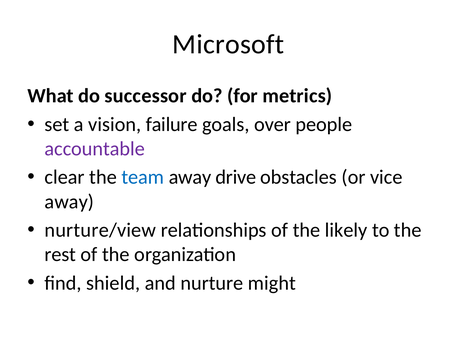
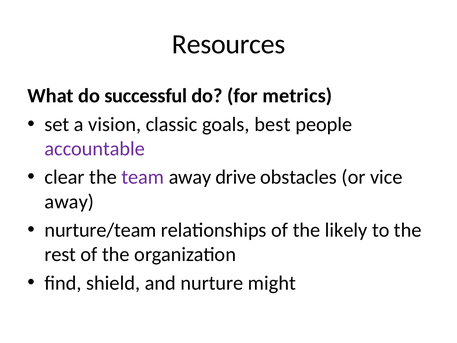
Microsoft: Microsoft -> Resources (229, 44)
successor: successor -> successful (146, 96)
failure: failure -> classic (172, 124)
over: over -> best (272, 124)
team colour: blue -> purple (143, 177)
nurture/view: nurture/view -> nurture/team (101, 230)
